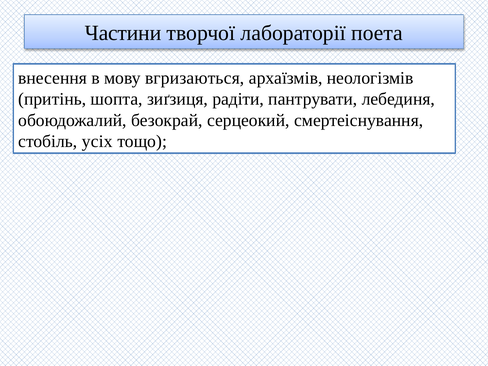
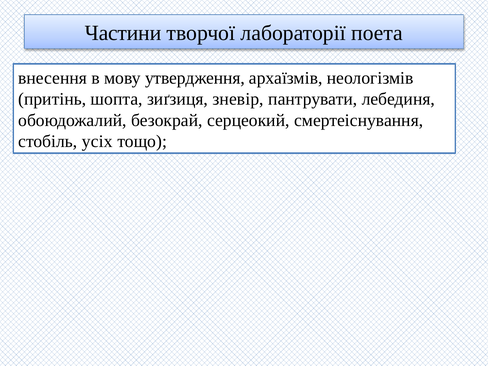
вгризаються: вгризаються -> утвердження (195, 78)
радіти: радіти -> зневір (238, 99)
